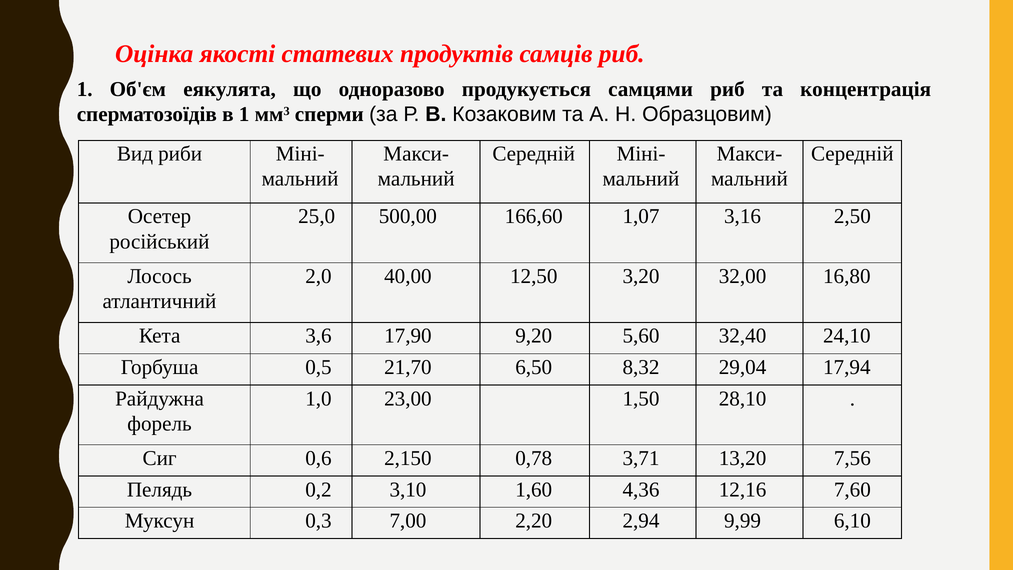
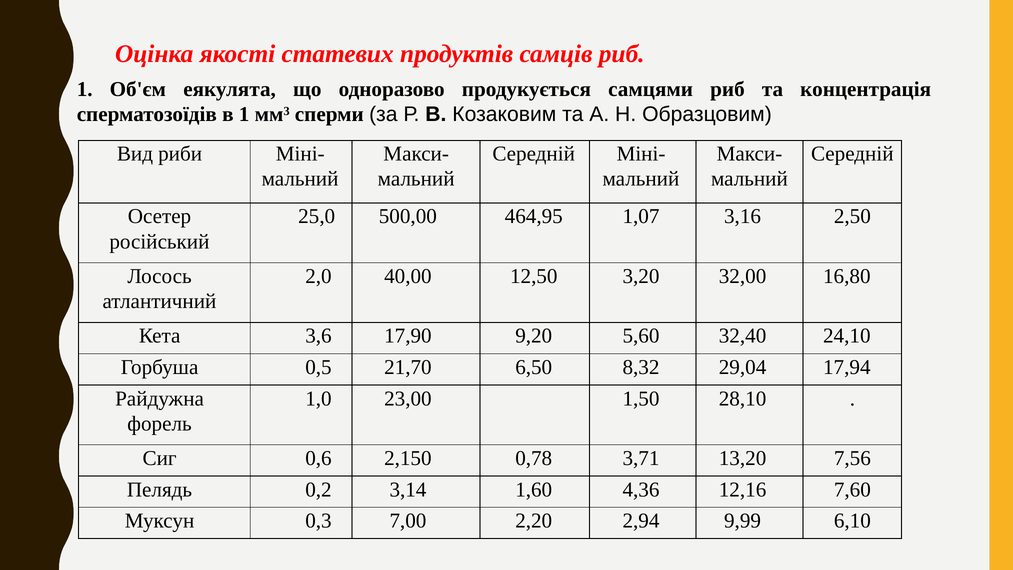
166,60: 166,60 -> 464,95 (534, 216)
3,10: 3,10 -> 3,14 (408, 489)
